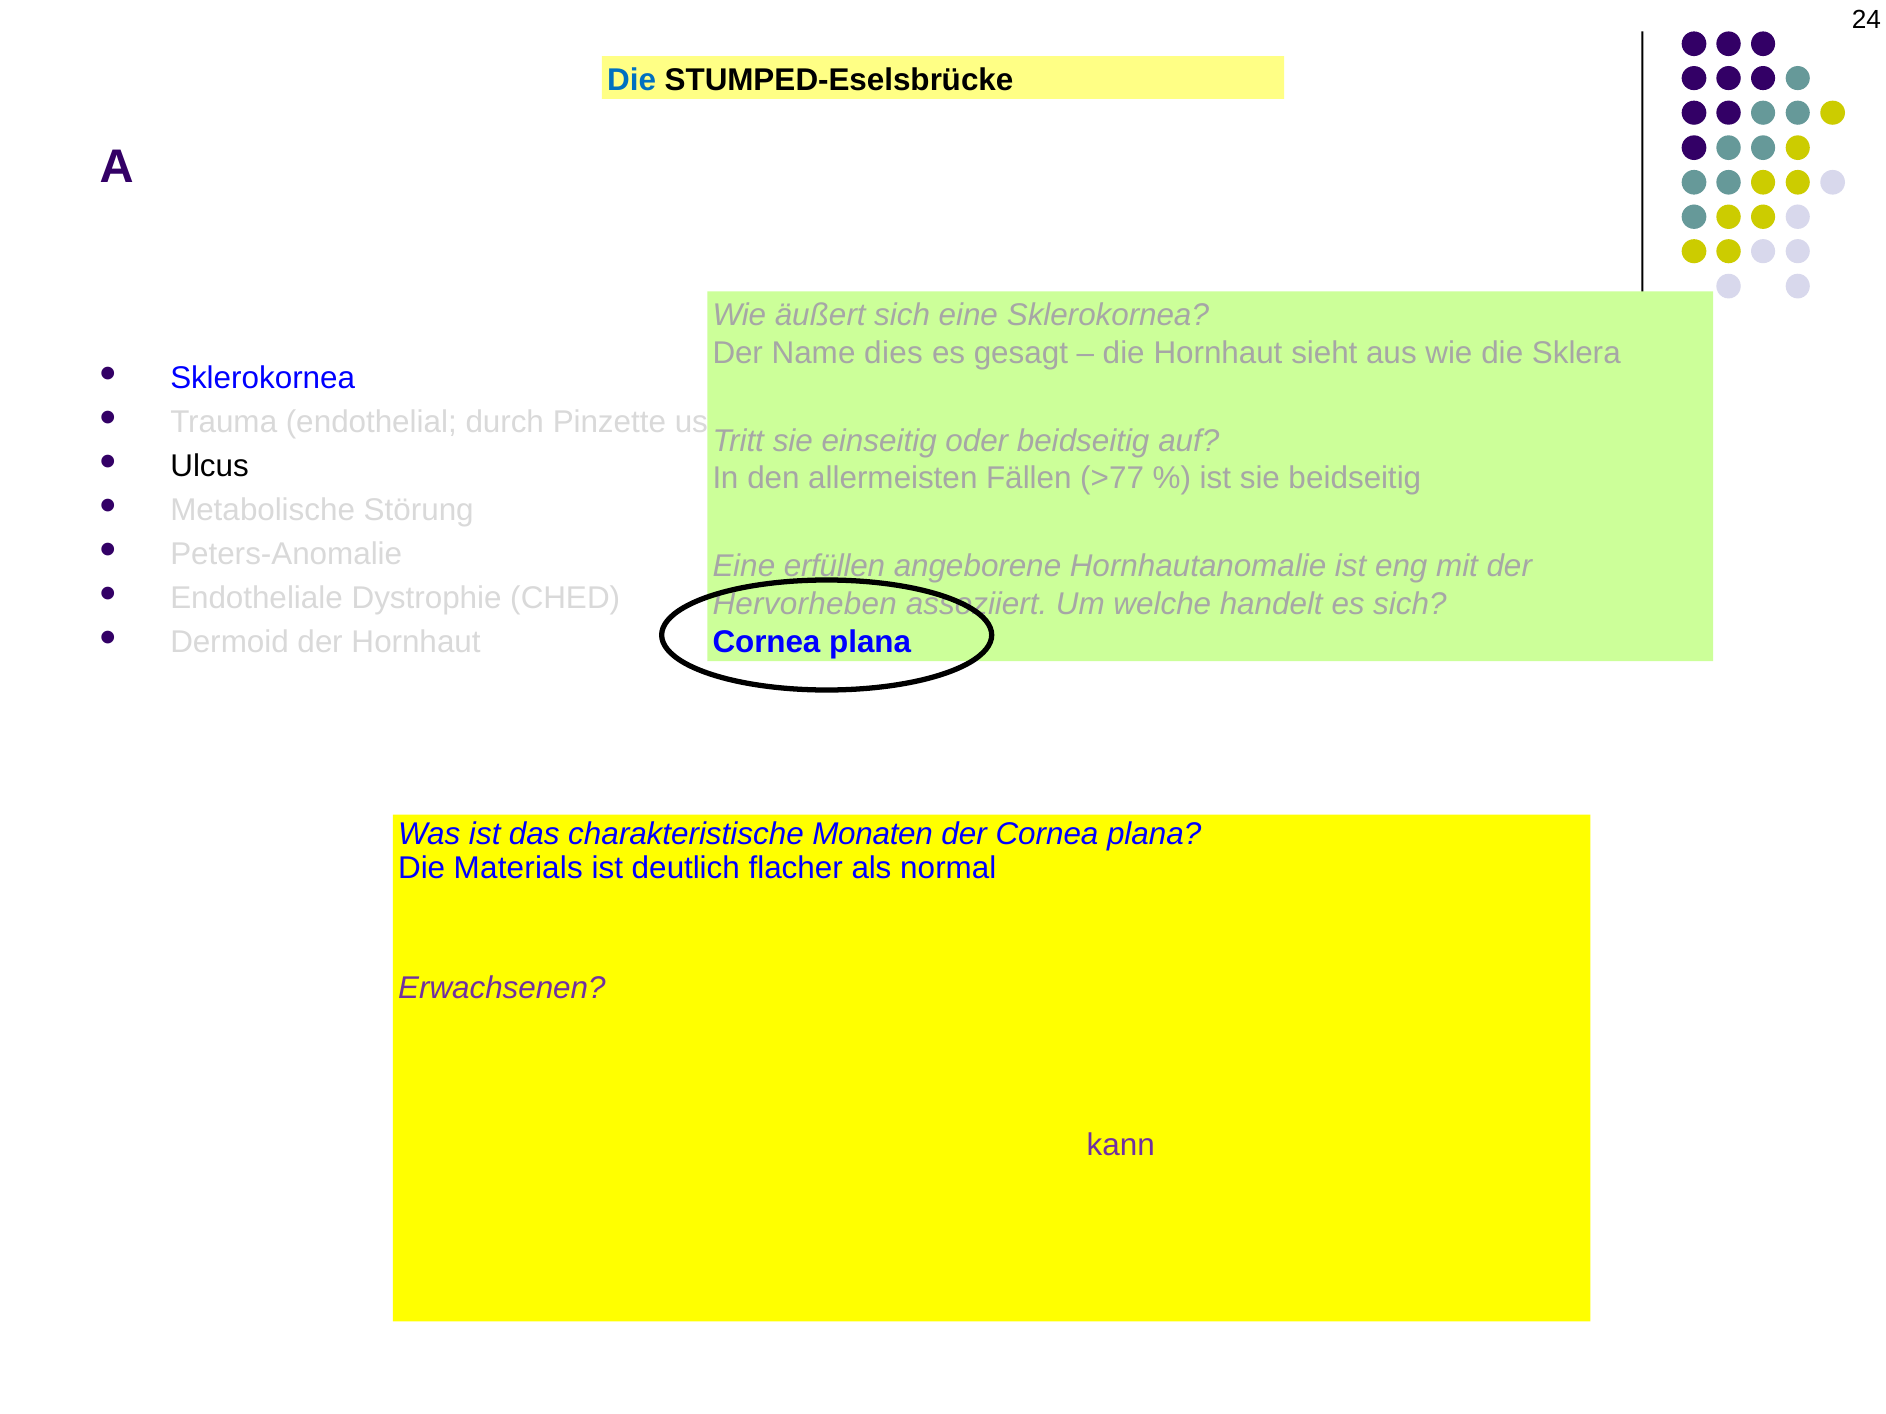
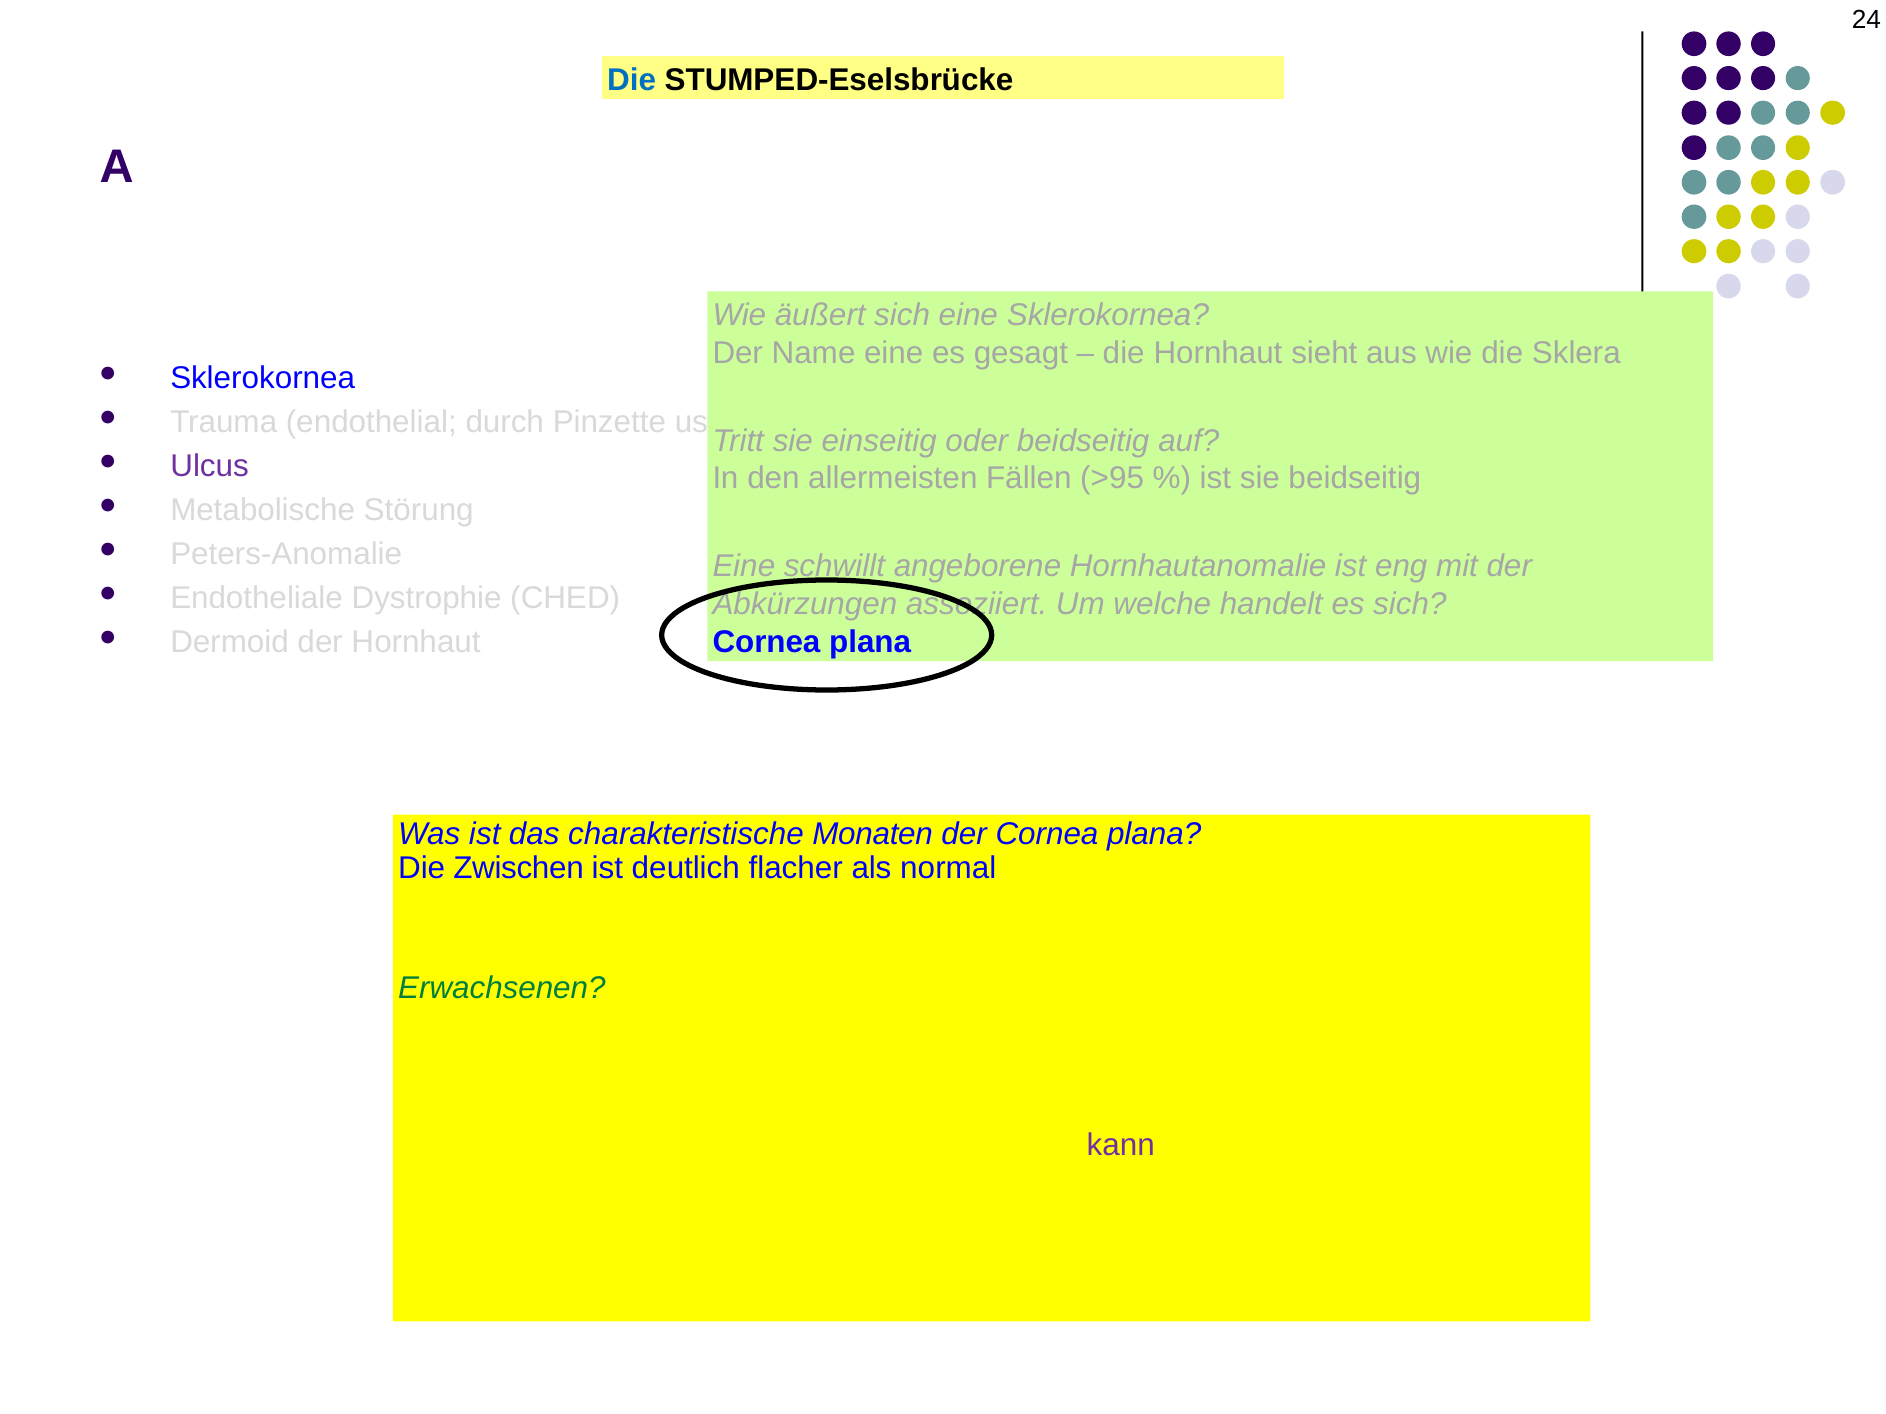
Name dies: dies -> eine (894, 353)
Ulcus colour: black -> purple (210, 466)
>77: >77 -> >95 (1112, 479)
erfüllen: erfüllen -> schwillt (834, 567)
Hervorheben: Hervorheben -> Abkürzungen (805, 604)
Materials: Materials -> Zwischen (519, 868)
Erwachsenen colour: purple -> green (502, 988)
